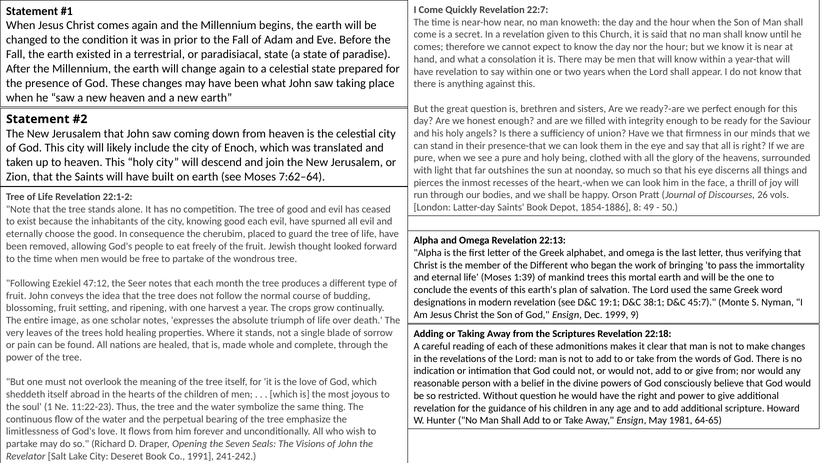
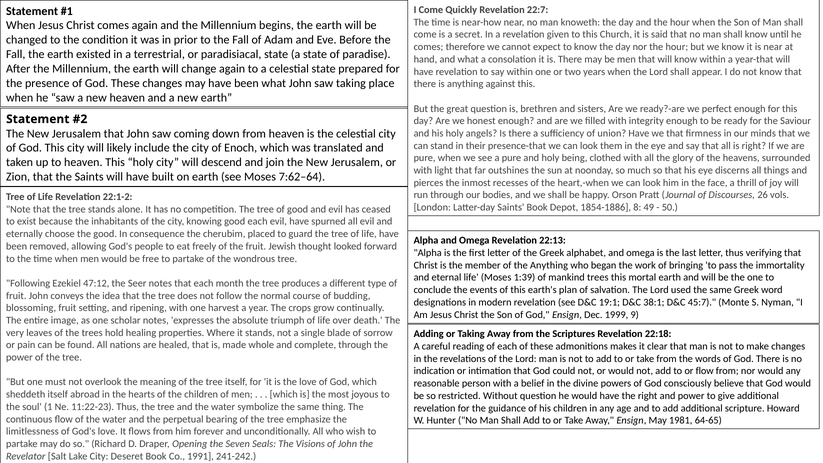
the Different: Different -> Anything (549, 265)
or give: give -> flow (705, 371)
